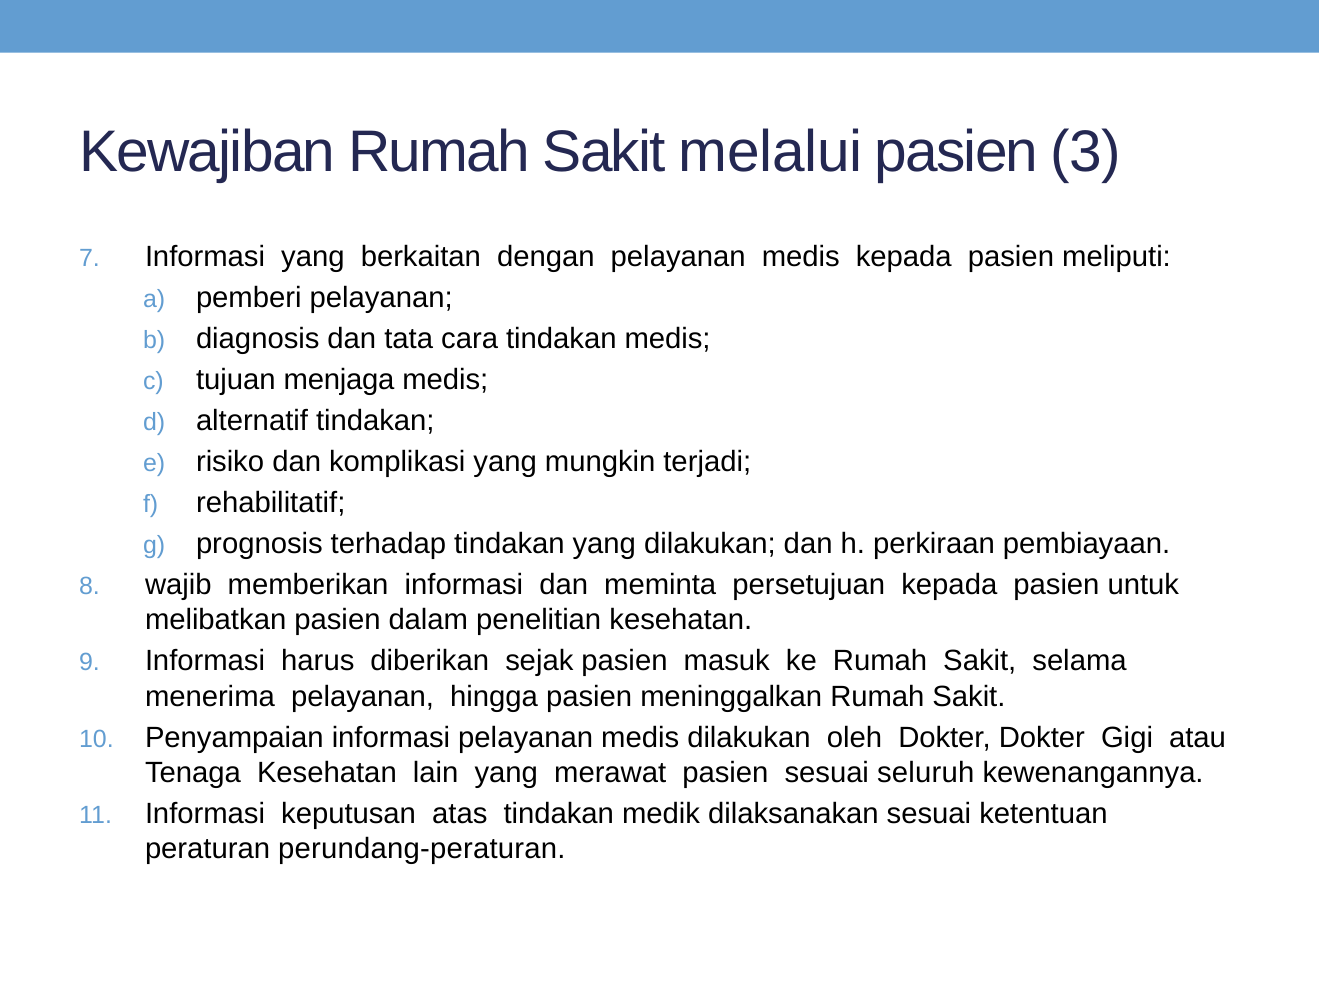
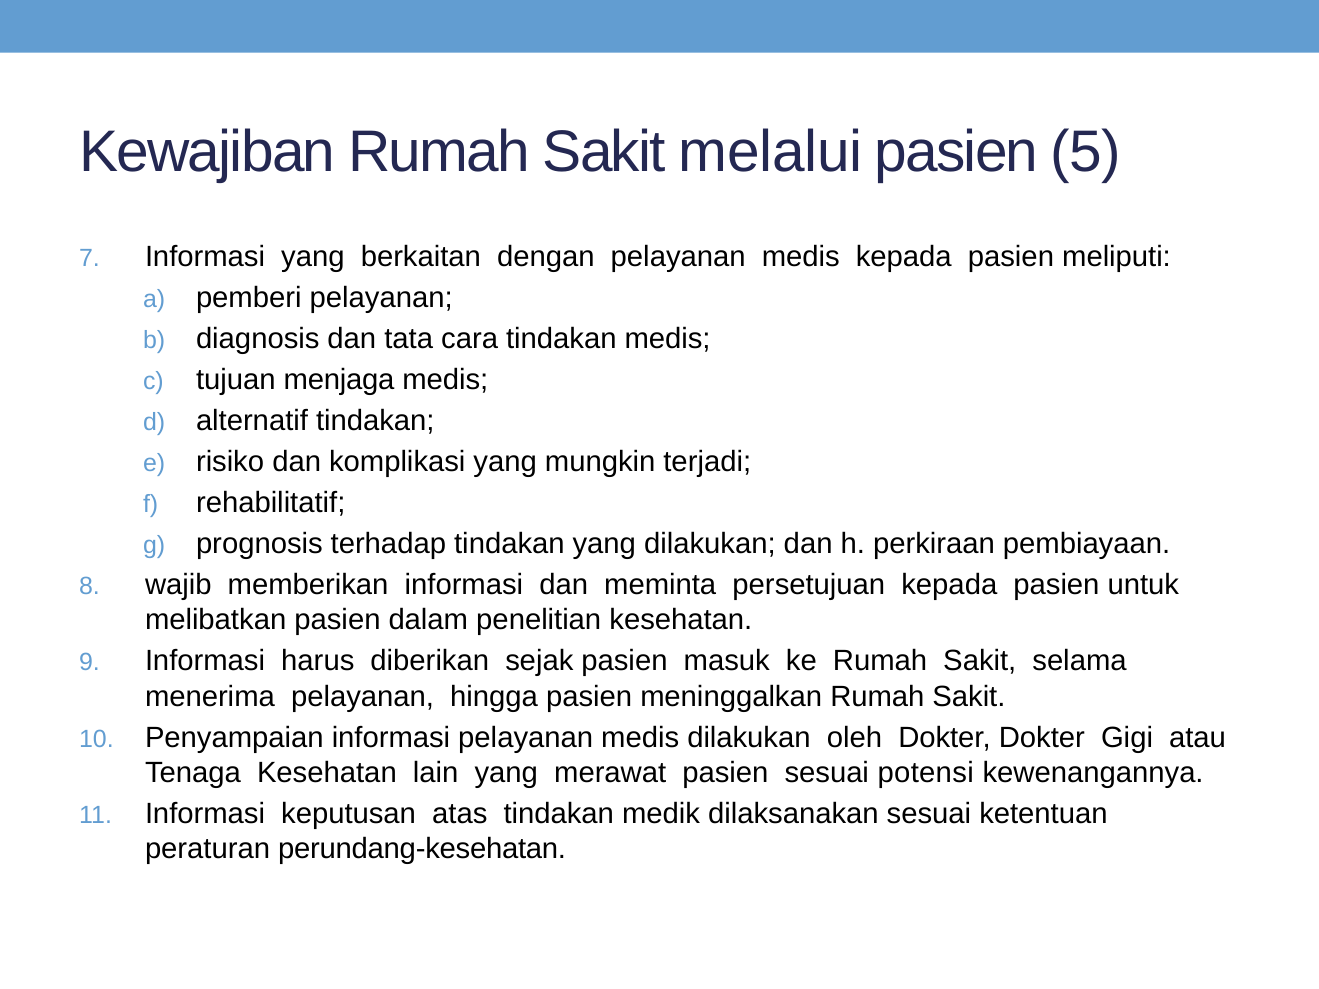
3: 3 -> 5 (1085, 152)
seluruh: seluruh -> potensi (926, 773)
perundang-peraturan: perundang-peraturan -> perundang-kesehatan (422, 849)
